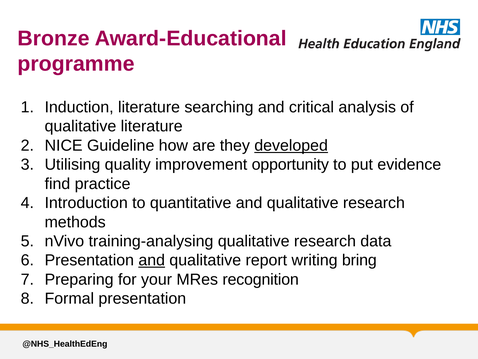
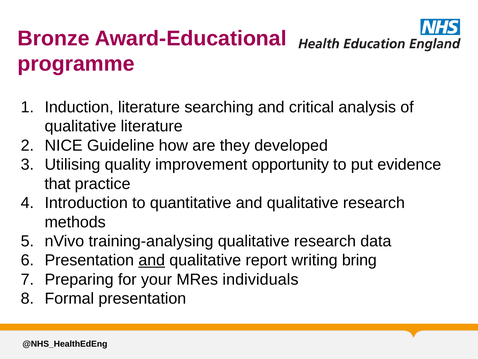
developed underline: present -> none (291, 145)
find: find -> that (58, 184)
recognition: recognition -> individuals (260, 279)
